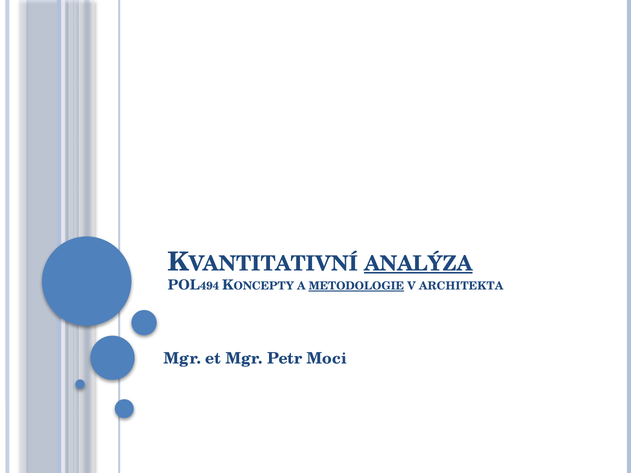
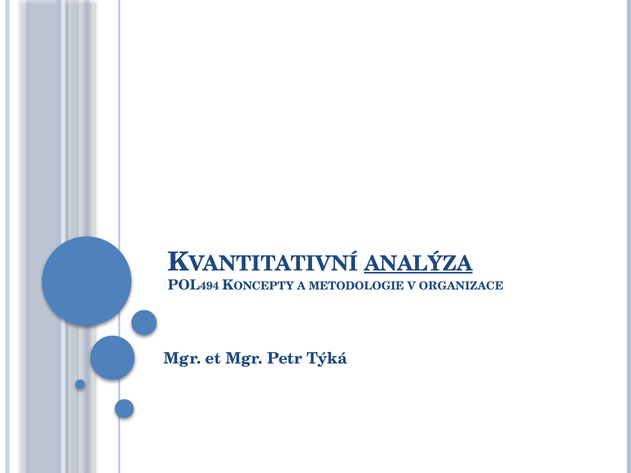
METODOLOGIE underline: present -> none (356, 286)
ARCHITEKTA: ARCHITEKTA -> ORGANIZACE (461, 286)
Moci: Moci -> Týká (327, 359)
